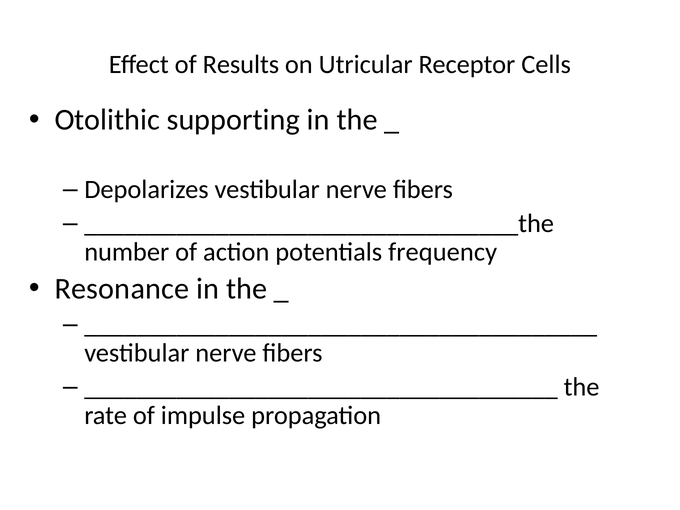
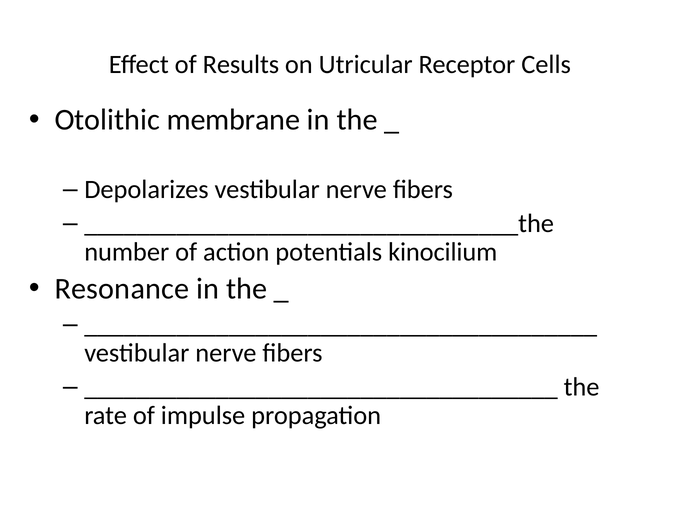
supporting: supporting -> membrane (233, 120)
frequency: frequency -> kinocilium (443, 252)
